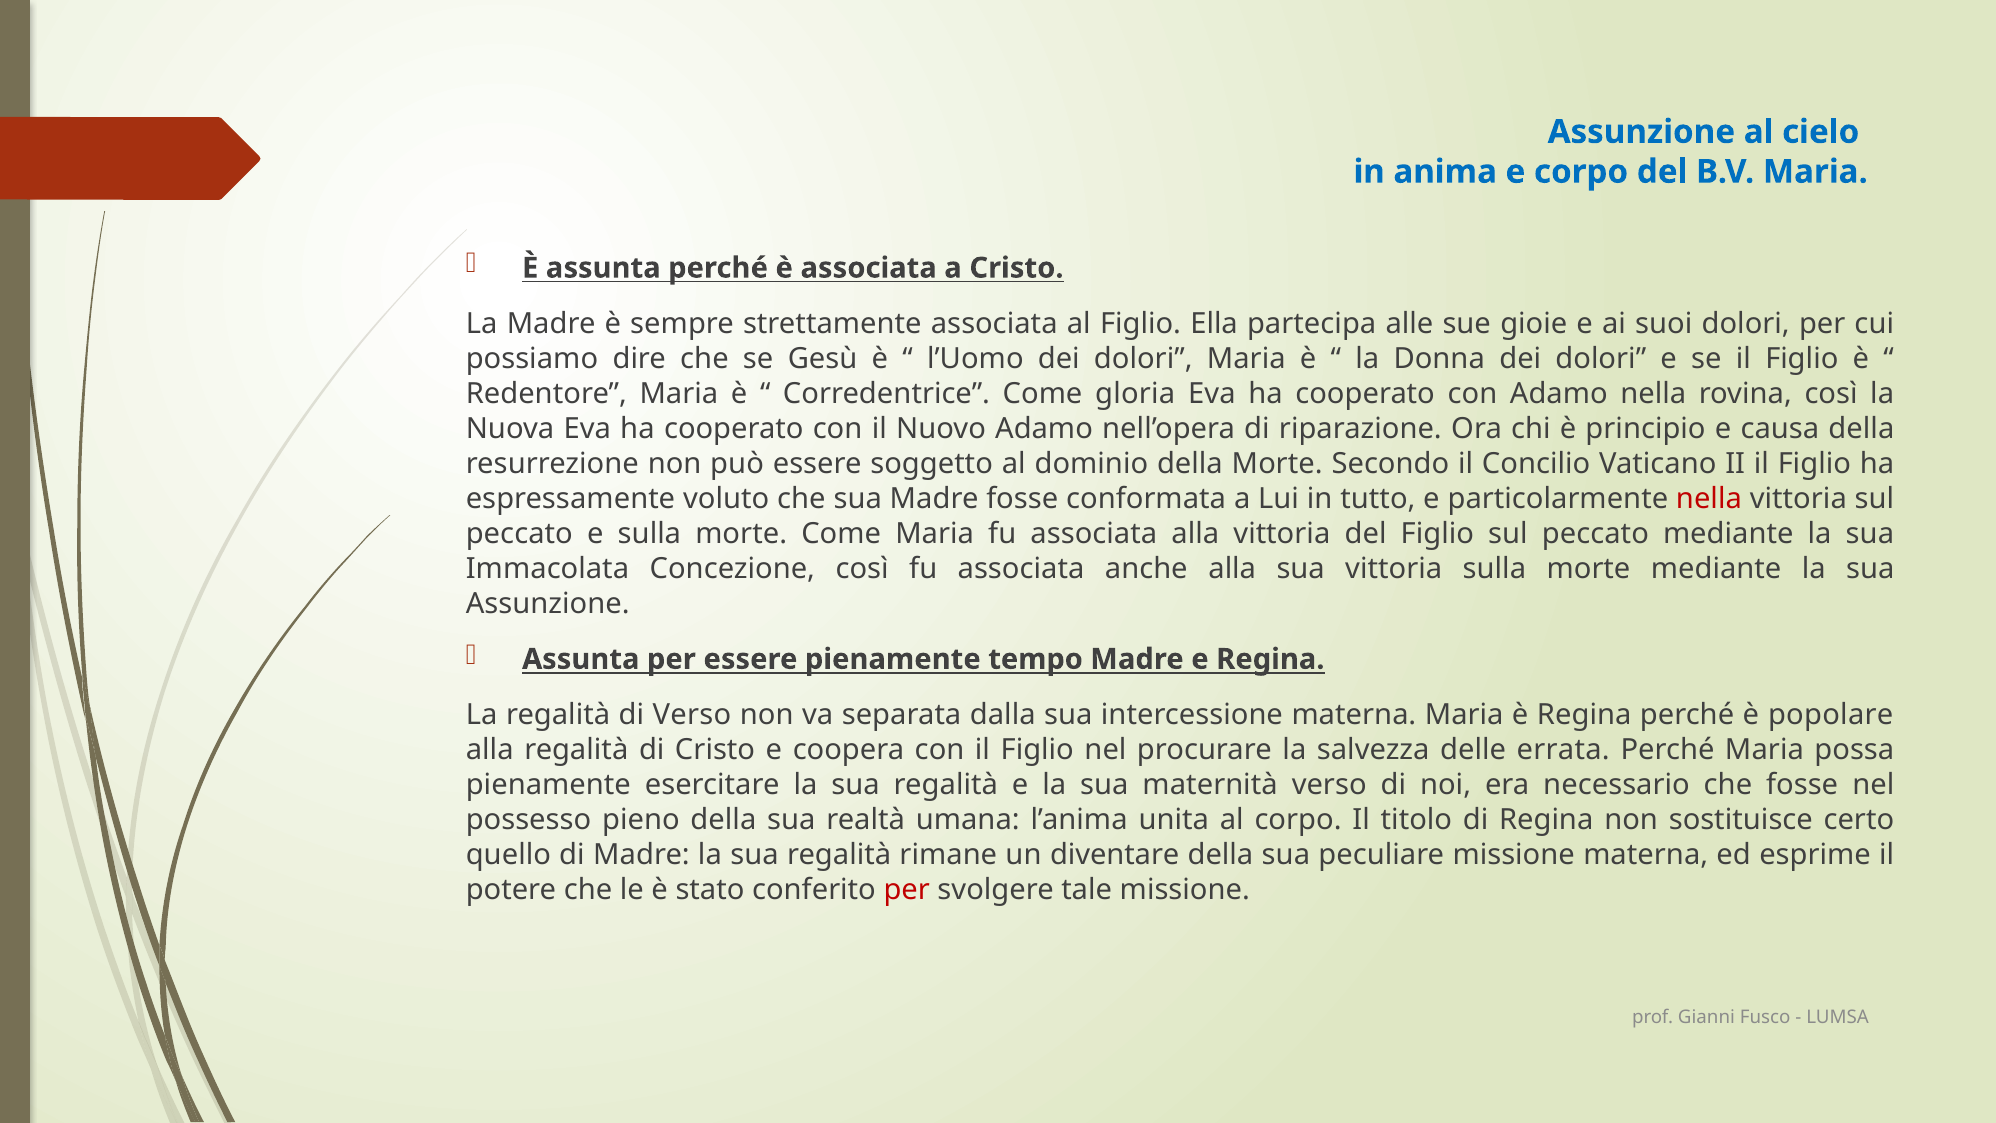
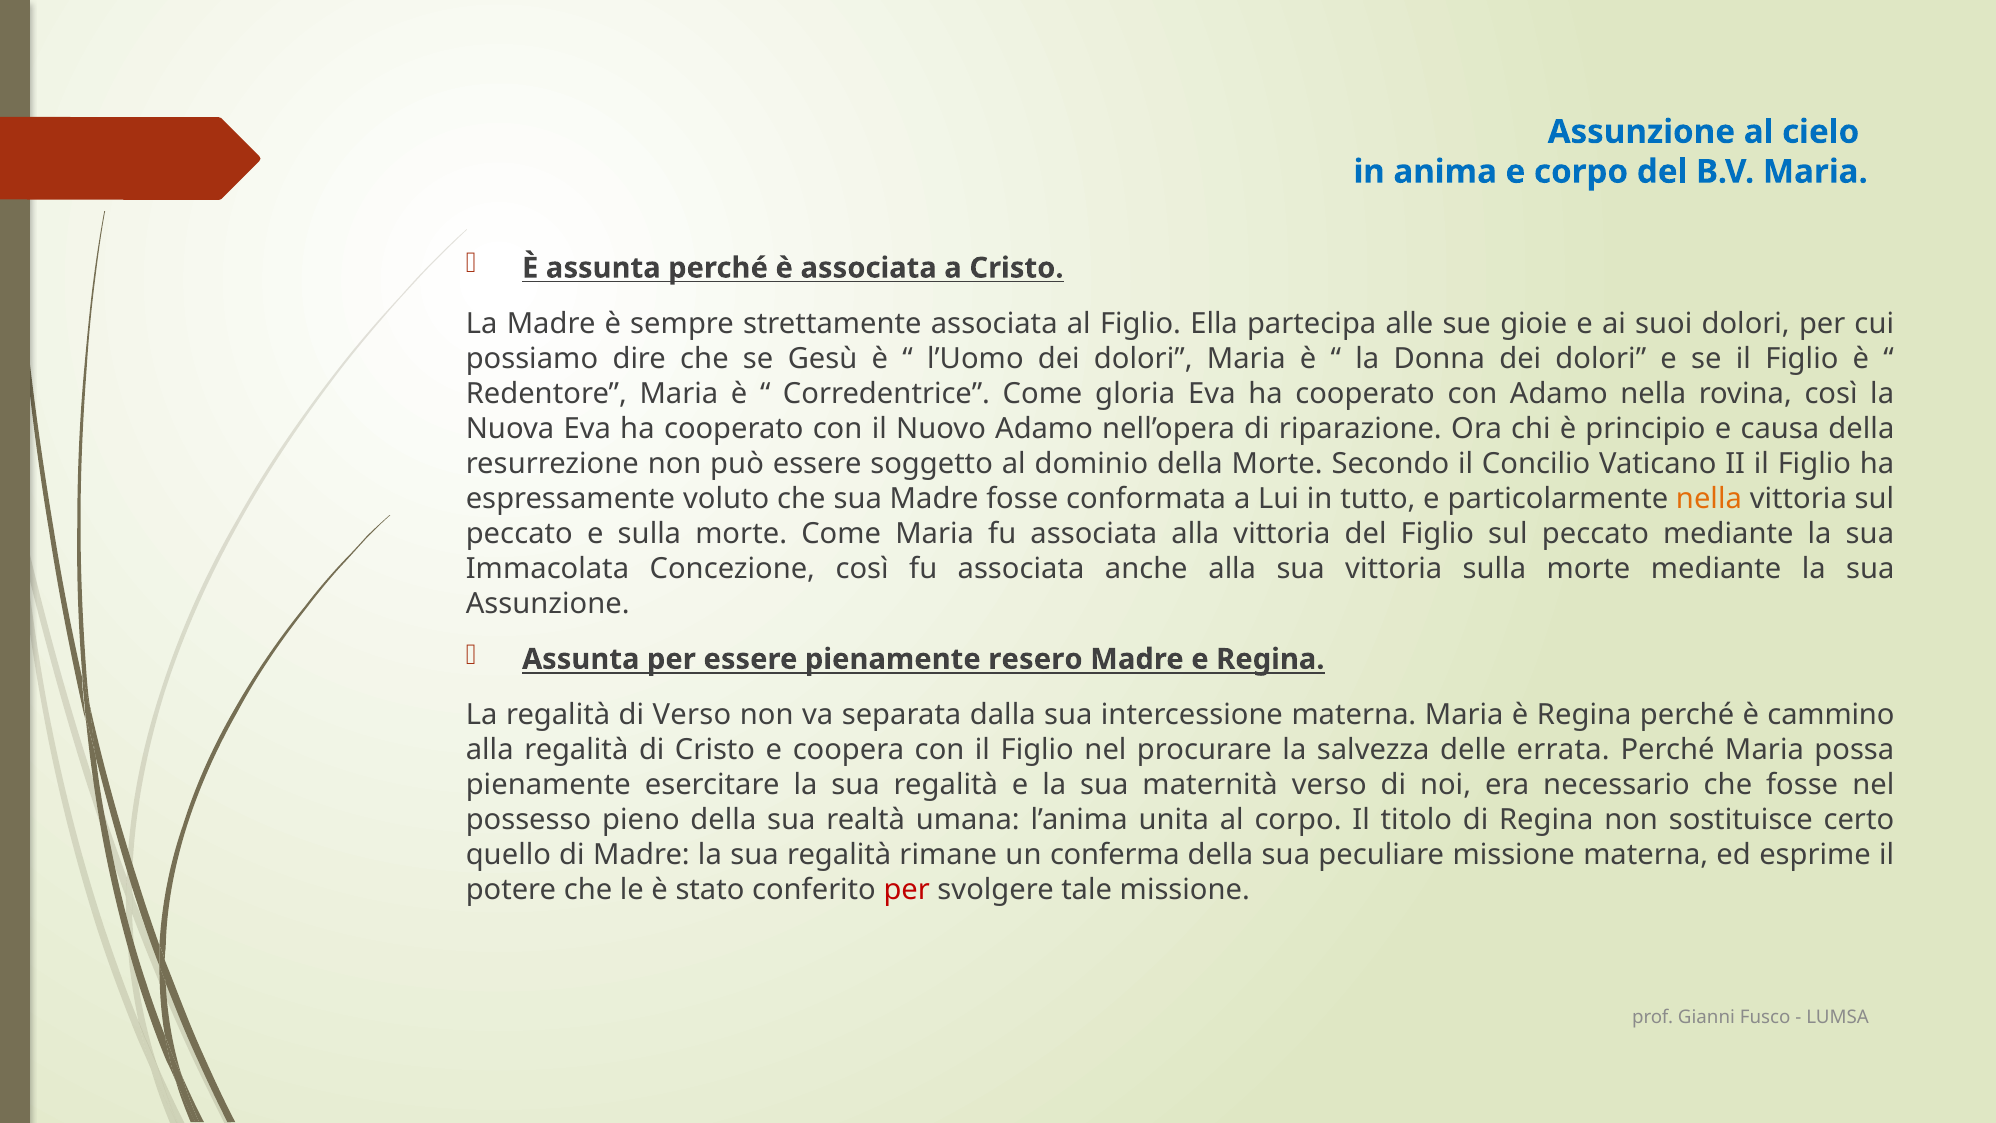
nella colour: red -> orange (1709, 498)
tempo: tempo -> resero (1035, 659)
popolare: popolare -> cammino (1831, 715)
diventare: diventare -> conferma (1115, 855)
